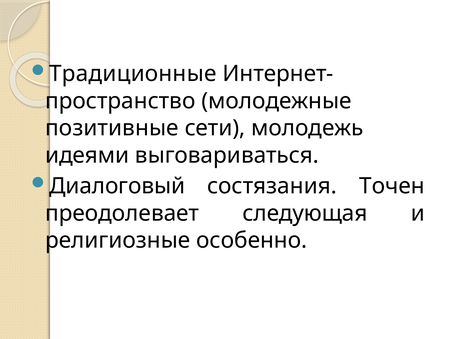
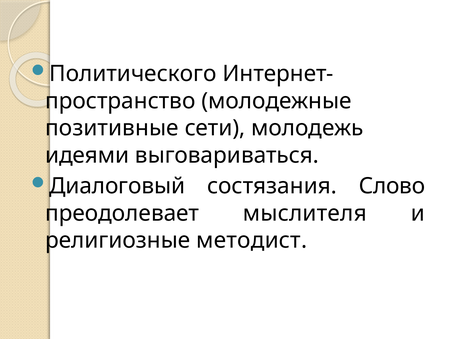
Традиционные: Традиционные -> Политического (133, 74)
Точен: Точен -> Слово (392, 186)
следующая: следующая -> мыслителя (305, 213)
особенно: особенно -> методист (252, 240)
